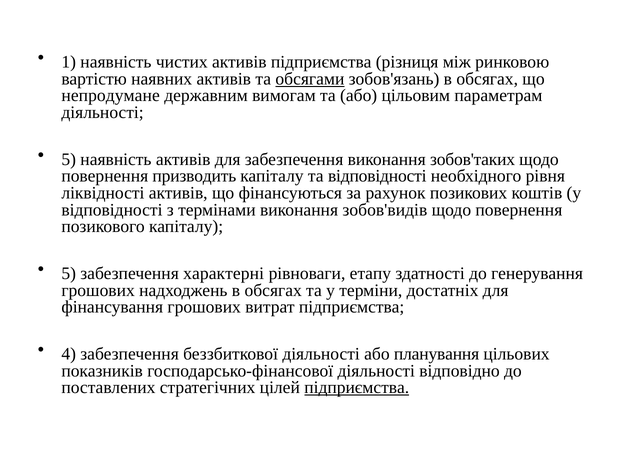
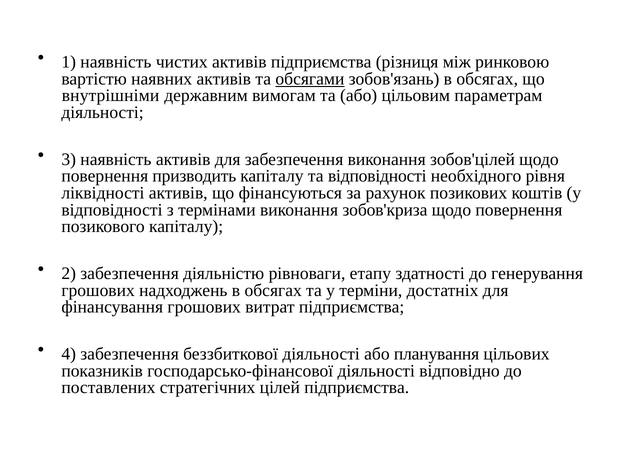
непродумане: непродумане -> внутрішніми (111, 96)
5: 5 -> 3 (69, 159)
зобов'таких: зобов'таких -> зобов'цілей (472, 159)
зобов'видів: зобов'видів -> зобов'криза (385, 210)
5: 5 -> 2 (69, 273)
характерні: характерні -> діяльністю (224, 273)
підприємства underline: present -> none (357, 387)
